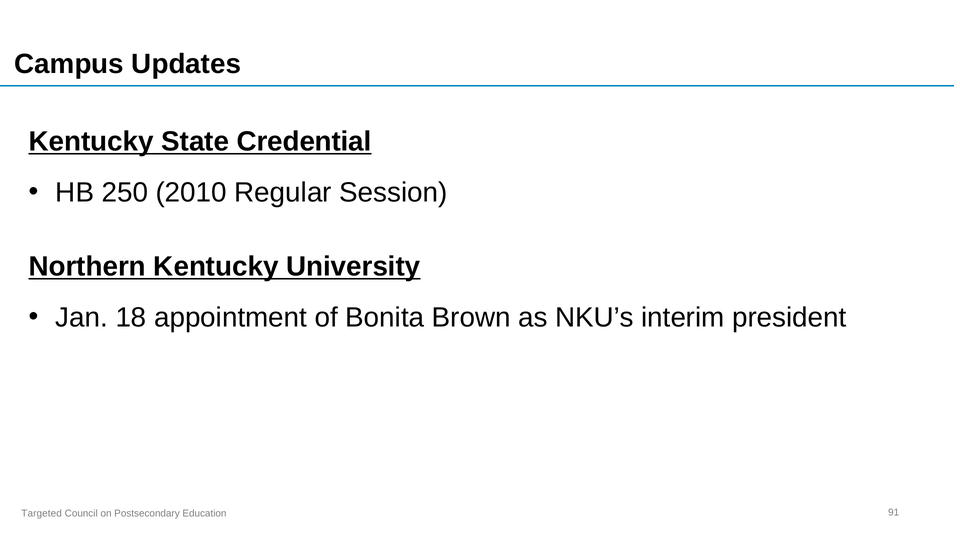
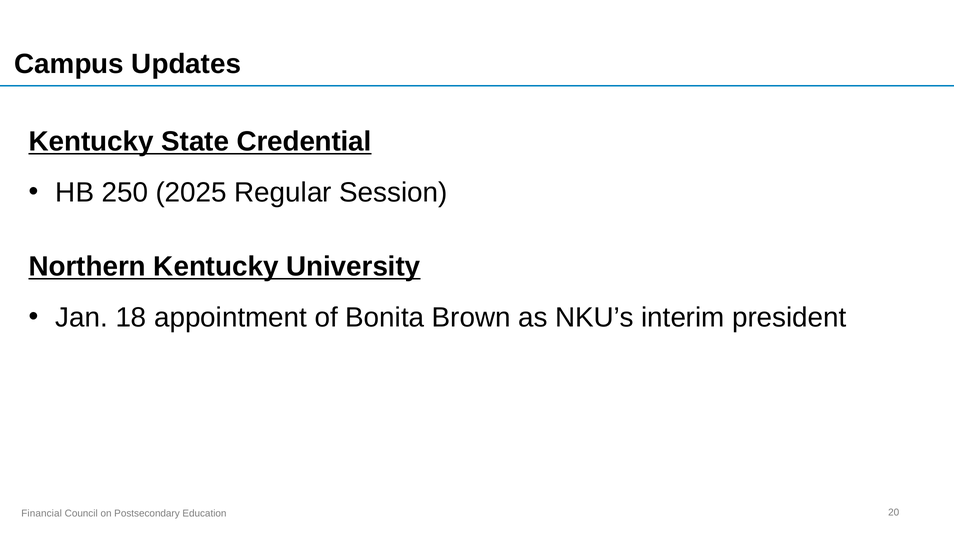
2010: 2010 -> 2025 (191, 192)
Targeted: Targeted -> Financial (42, 513)
91: 91 -> 20 (894, 512)
